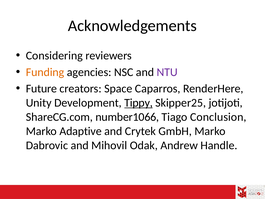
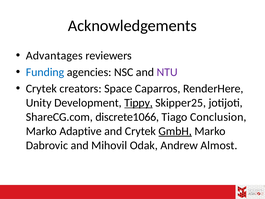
Considering: Considering -> Advantages (54, 56)
Funding colour: orange -> blue (45, 72)
Future: Future -> Crytek (41, 89)
number1066: number1066 -> discrete1066 (127, 117)
GmbH underline: none -> present (175, 131)
Handle: Handle -> Almost (219, 145)
